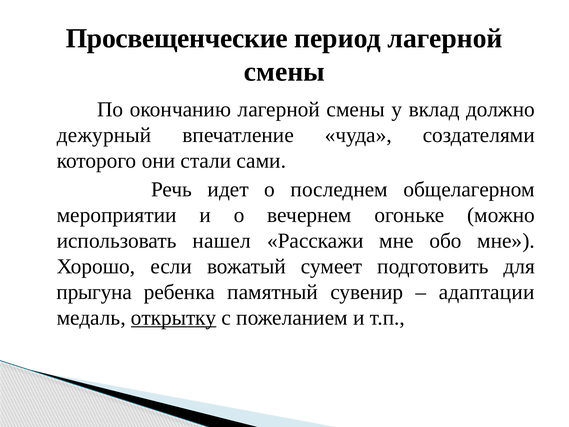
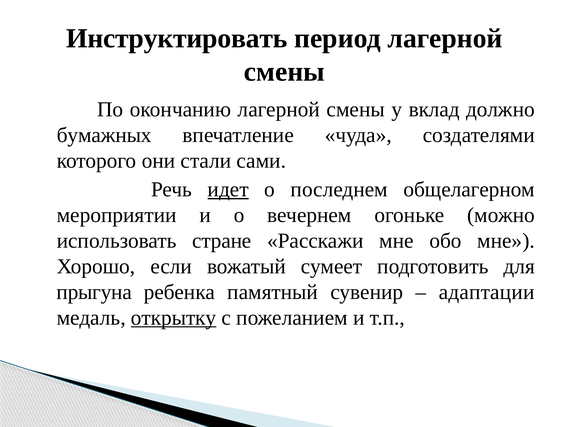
Просвещенческие: Просвещенческие -> Инструктировать (177, 38)
дежурный: дежурный -> бумажных (104, 135)
идет underline: none -> present (228, 189)
нашел: нашел -> стране (222, 241)
